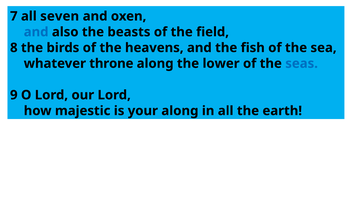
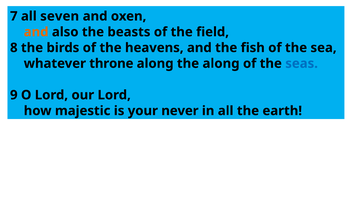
and colour: blue -> orange (36, 32)
the lower: lower -> along (221, 64)
your along: along -> never (180, 111)
